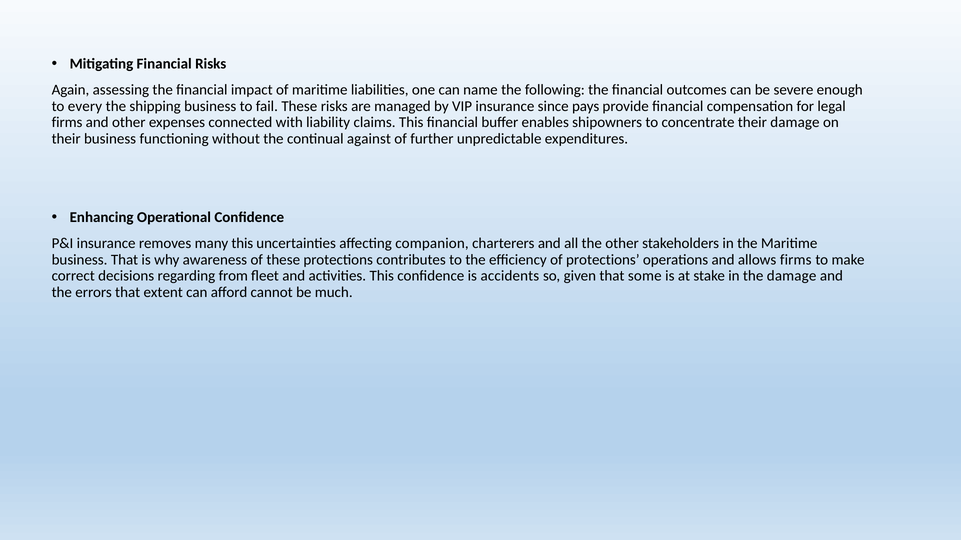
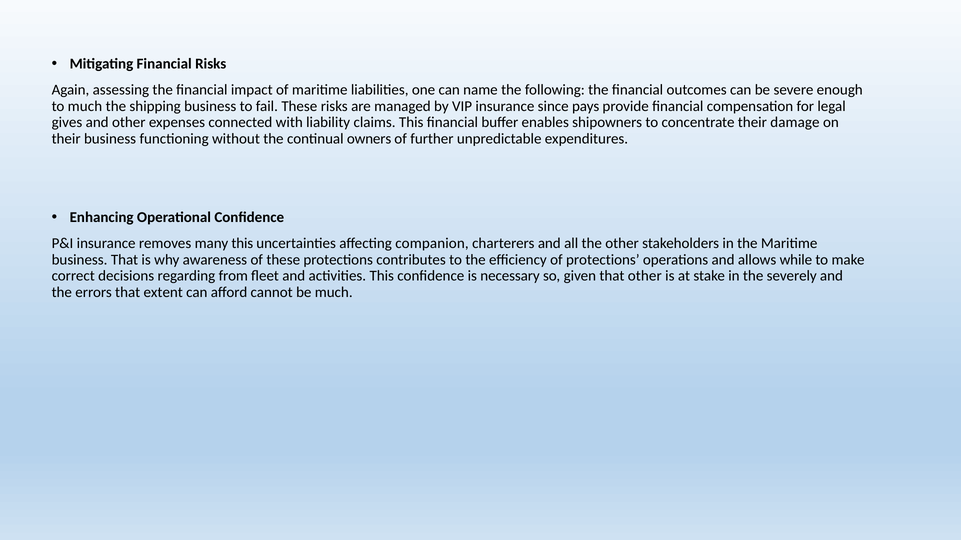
to every: every -> much (85, 106)
firms: firms -> gives (67, 123)
against: against -> owners (369, 139)
allows firms: firms -> while (796, 260)
accidents: accidents -> necessary (510, 276)
that some: some -> other (645, 276)
the damage: damage -> severely (792, 276)
